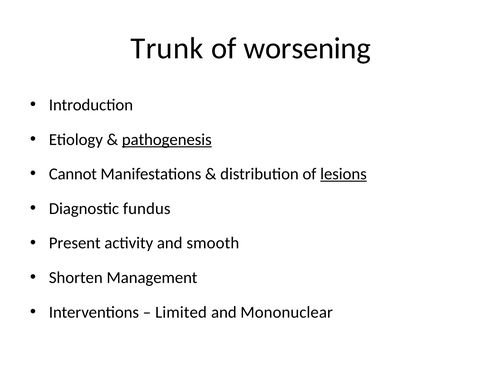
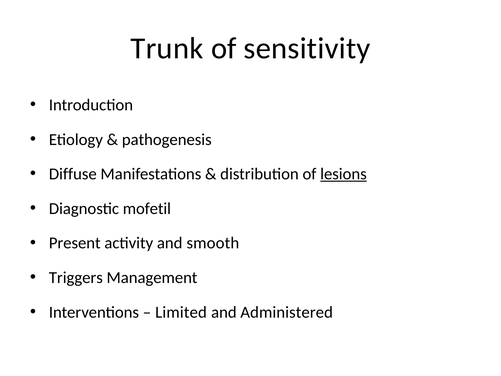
worsening: worsening -> sensitivity (307, 48)
pathogenesis underline: present -> none (167, 139)
Cannot: Cannot -> Diffuse (73, 174)
fundus: fundus -> mofetil (147, 208)
Shorten: Shorten -> Triggers (76, 277)
Mononuclear: Mononuclear -> Administered (287, 312)
